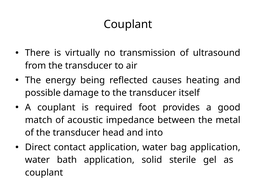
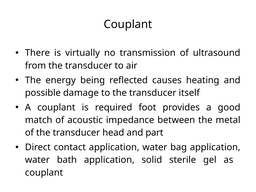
into: into -> part (154, 133)
